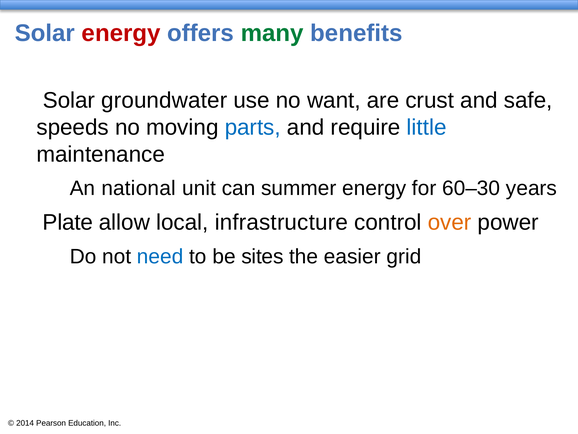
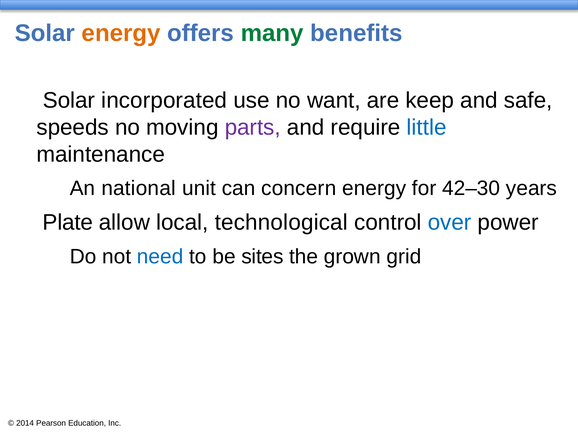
energy colour: red -> orange (121, 33)
groundwater: groundwater -> incorporated (164, 100)
crust: crust -> keep (430, 100)
parts colour: blue -> purple (253, 127)
summer: summer -> concern (299, 188)
60–30: 60–30 -> 42–30 (471, 188)
infrastructure: infrastructure -> technological (281, 222)
over colour: orange -> blue (450, 222)
easier: easier -> grown (352, 256)
